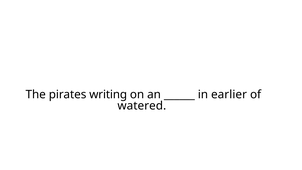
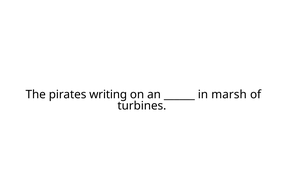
earlier: earlier -> marsh (229, 94)
watered: watered -> turbines (142, 106)
